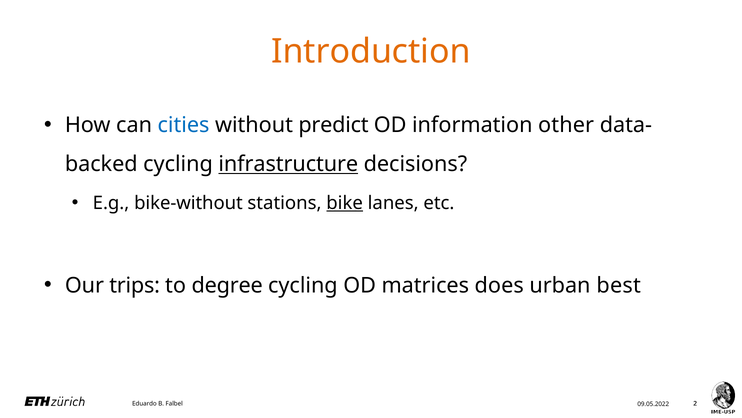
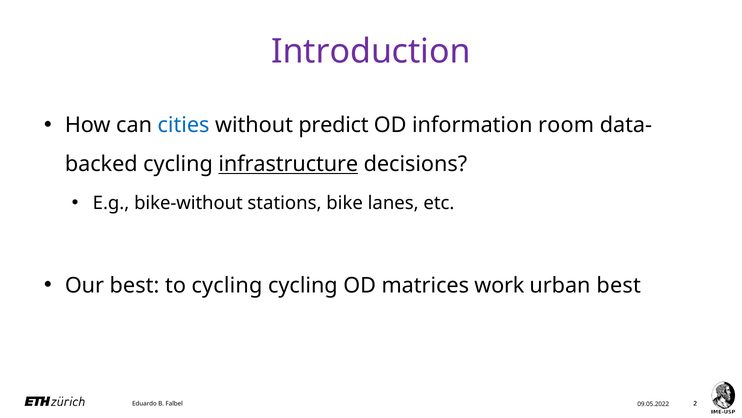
Introduction colour: orange -> purple (371, 51)
other: other -> room (566, 125)
bike underline: present -> none (345, 203)
Our trips: trips -> best (134, 285)
to degree: degree -> cycling (227, 285)
does: does -> work (499, 285)
